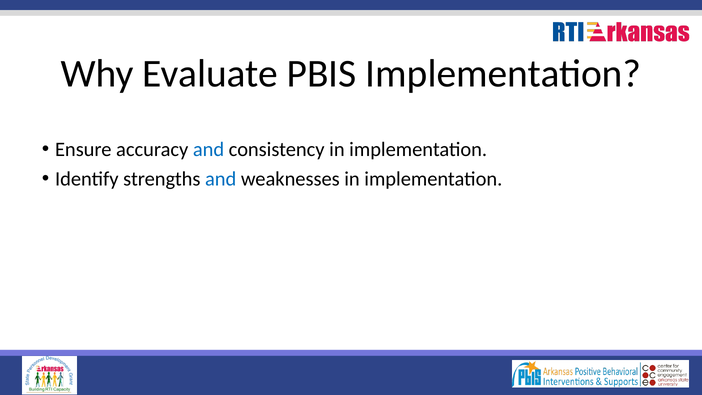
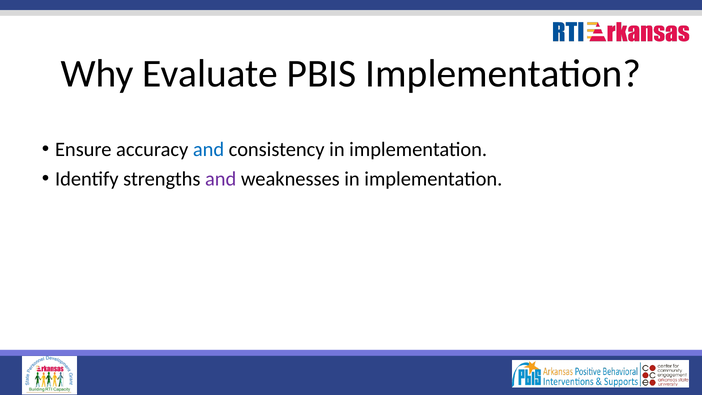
and colour: blue -> purple (221, 179)
